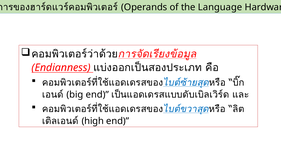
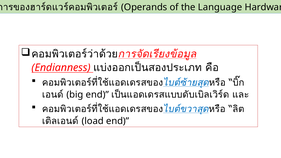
high: high -> load (93, 121)
